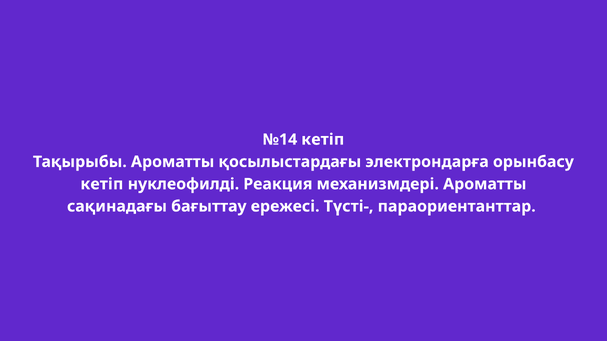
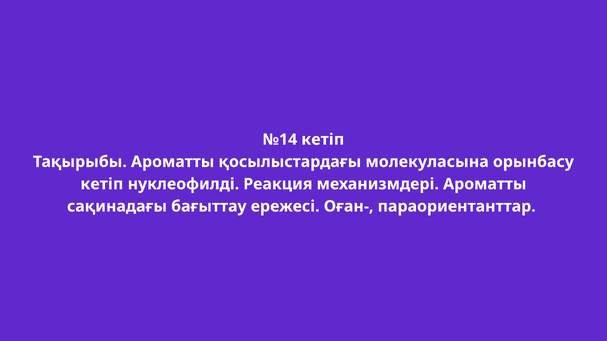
электрондарға: электрондарға -> молекуласына (427, 162)
Түсті-: Түсті- -> Оған- (349, 207)
